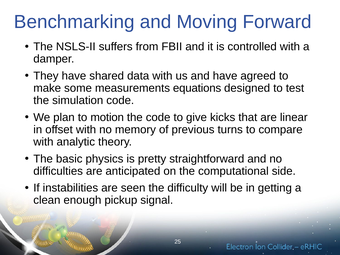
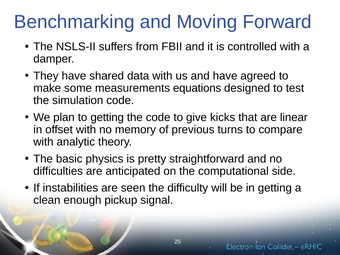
to motion: motion -> getting (107, 117)
